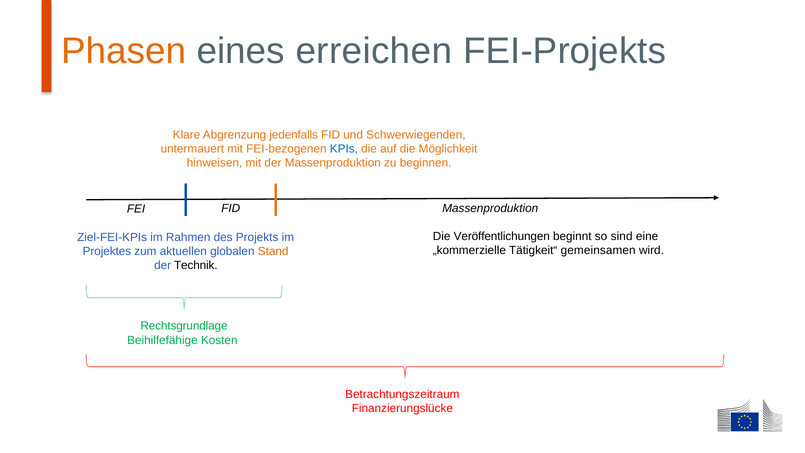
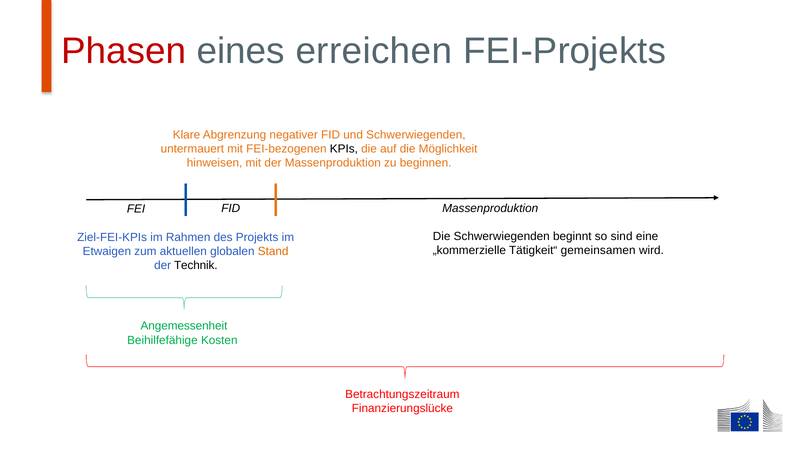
Phasen colour: orange -> red (124, 51)
jedenfalls: jedenfalls -> negativer (294, 135)
KPIs colour: blue -> black (344, 149)
Die Veröffentlichungen: Veröffentlichungen -> Schwerwiegenden (502, 236)
Projektes: Projektes -> Etwaigen (107, 251)
Rechtsgrundlage: Rechtsgrundlage -> Angemessenheit (184, 326)
